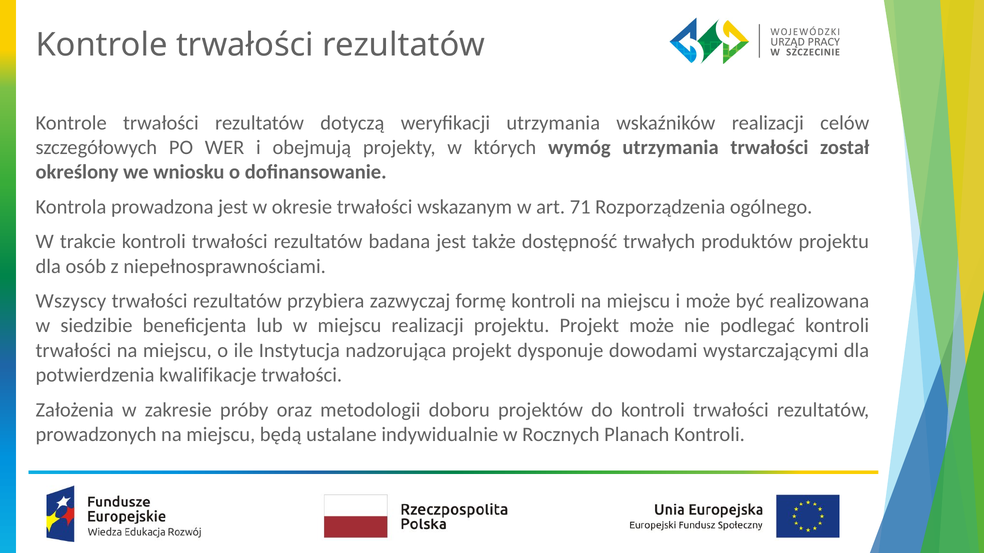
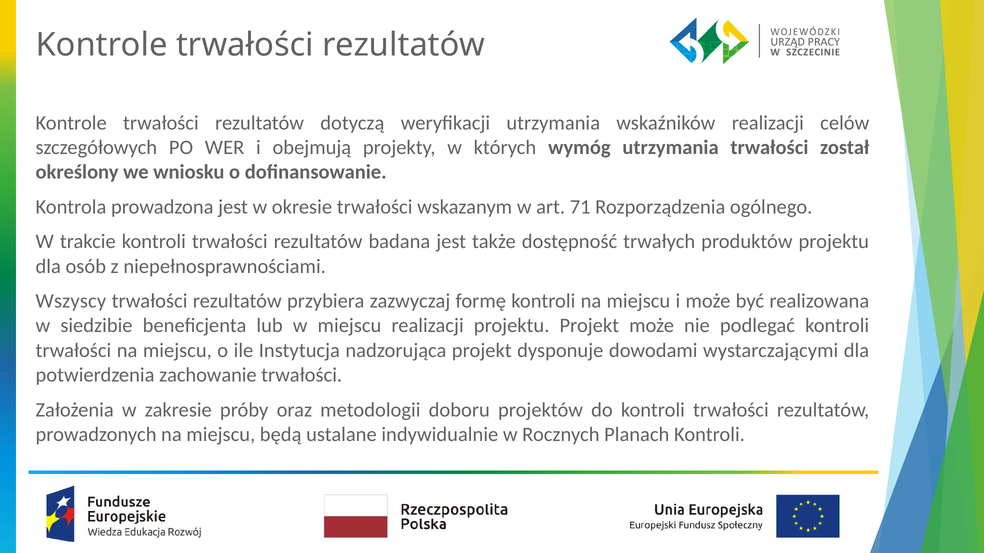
kwalifikacje: kwalifikacje -> zachowanie (208, 375)
